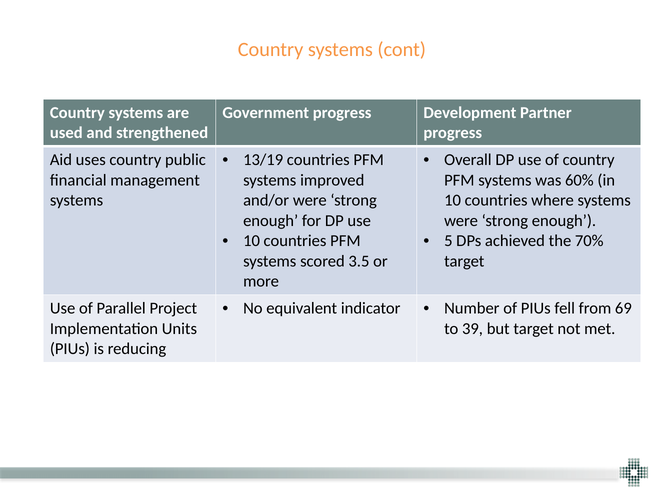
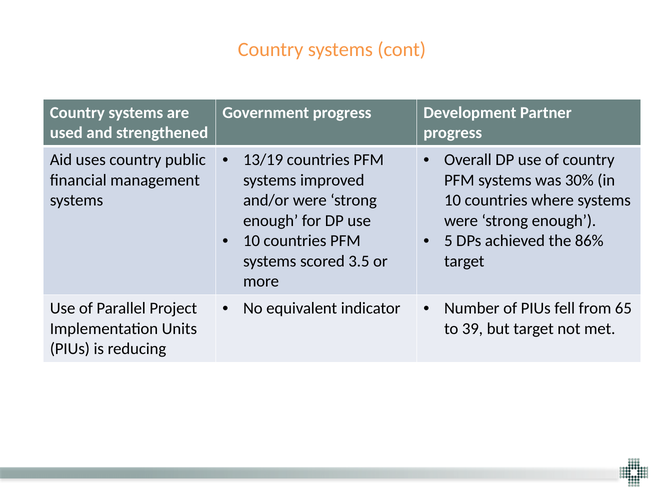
60%: 60% -> 30% (579, 180)
70%: 70% -> 86% (589, 241)
69: 69 -> 65 (623, 308)
